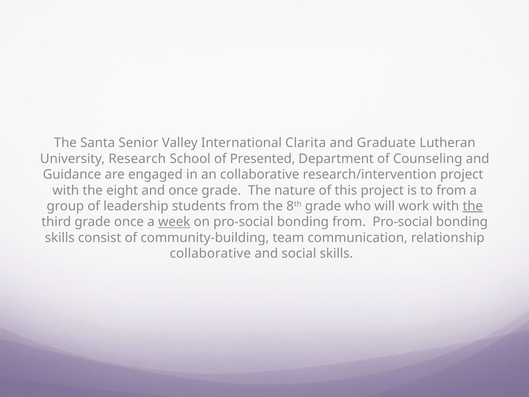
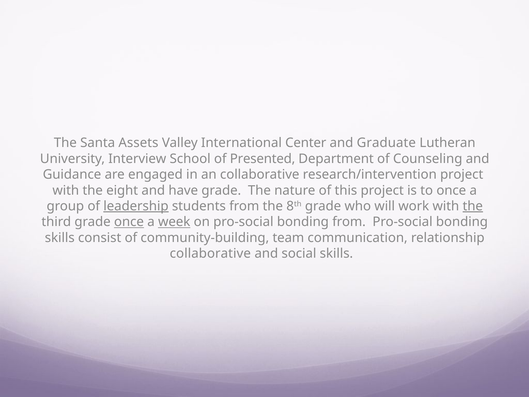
Senior: Senior -> Assets (138, 143)
Clarita: Clarita -> Center (306, 143)
Research: Research -> Interview (137, 159)
and once: once -> have (183, 190)
to from: from -> once (451, 190)
leadership underline: none -> present (136, 206)
once underline: none -> present (129, 222)
